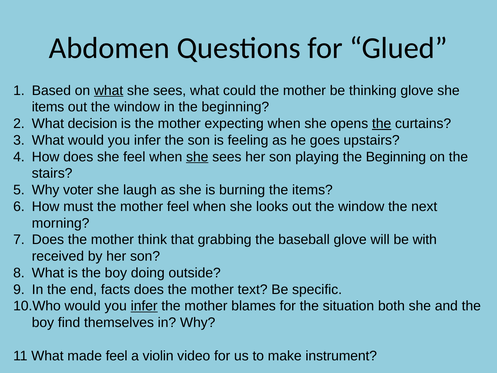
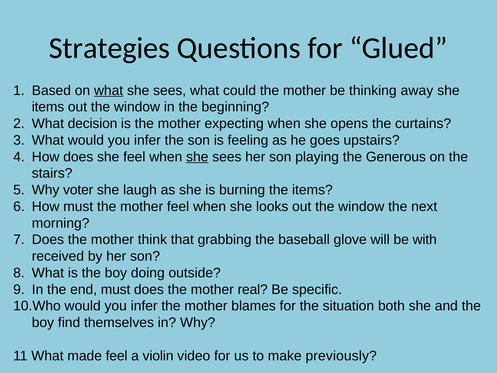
Abdomen: Abdomen -> Strategies (109, 48)
thinking glove: glove -> away (417, 90)
the underline: present -> none (382, 124)
playing the Beginning: Beginning -> Generous (396, 157)
end facts: facts -> must (116, 289)
text: text -> real (253, 289)
infer underline: present -> none (144, 306)
instrument: instrument -> previously (341, 356)
